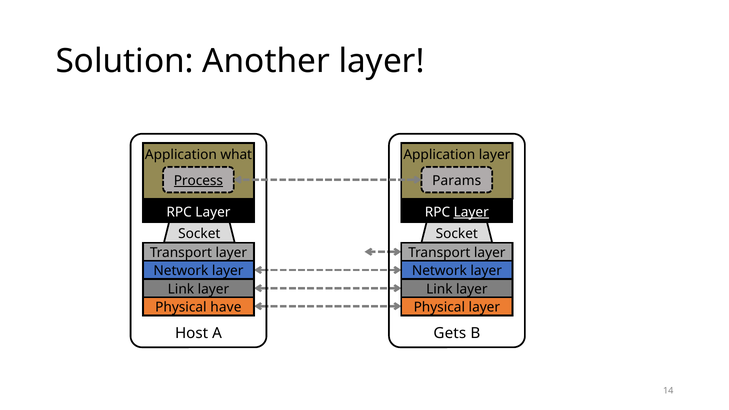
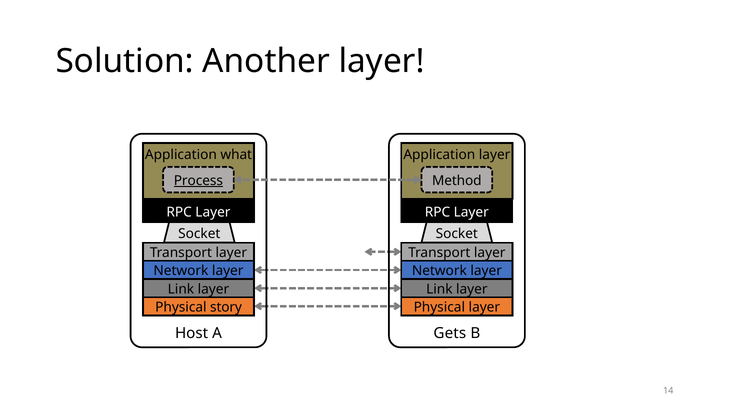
Params: Params -> Method (457, 181)
Layer underline: present -> none (471, 212)
have: have -> story (226, 307)
